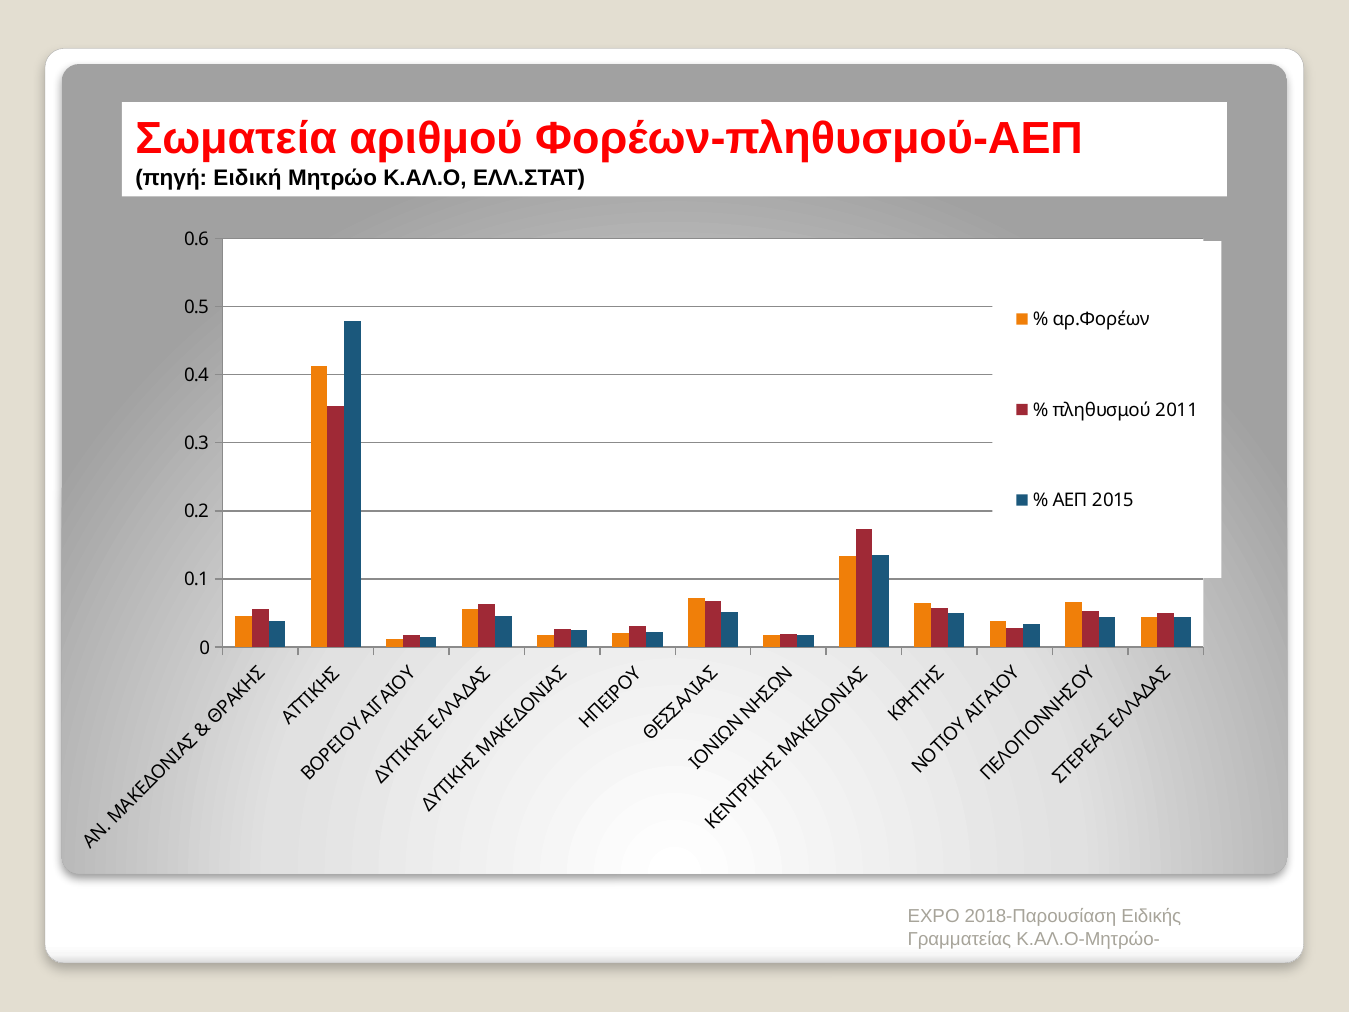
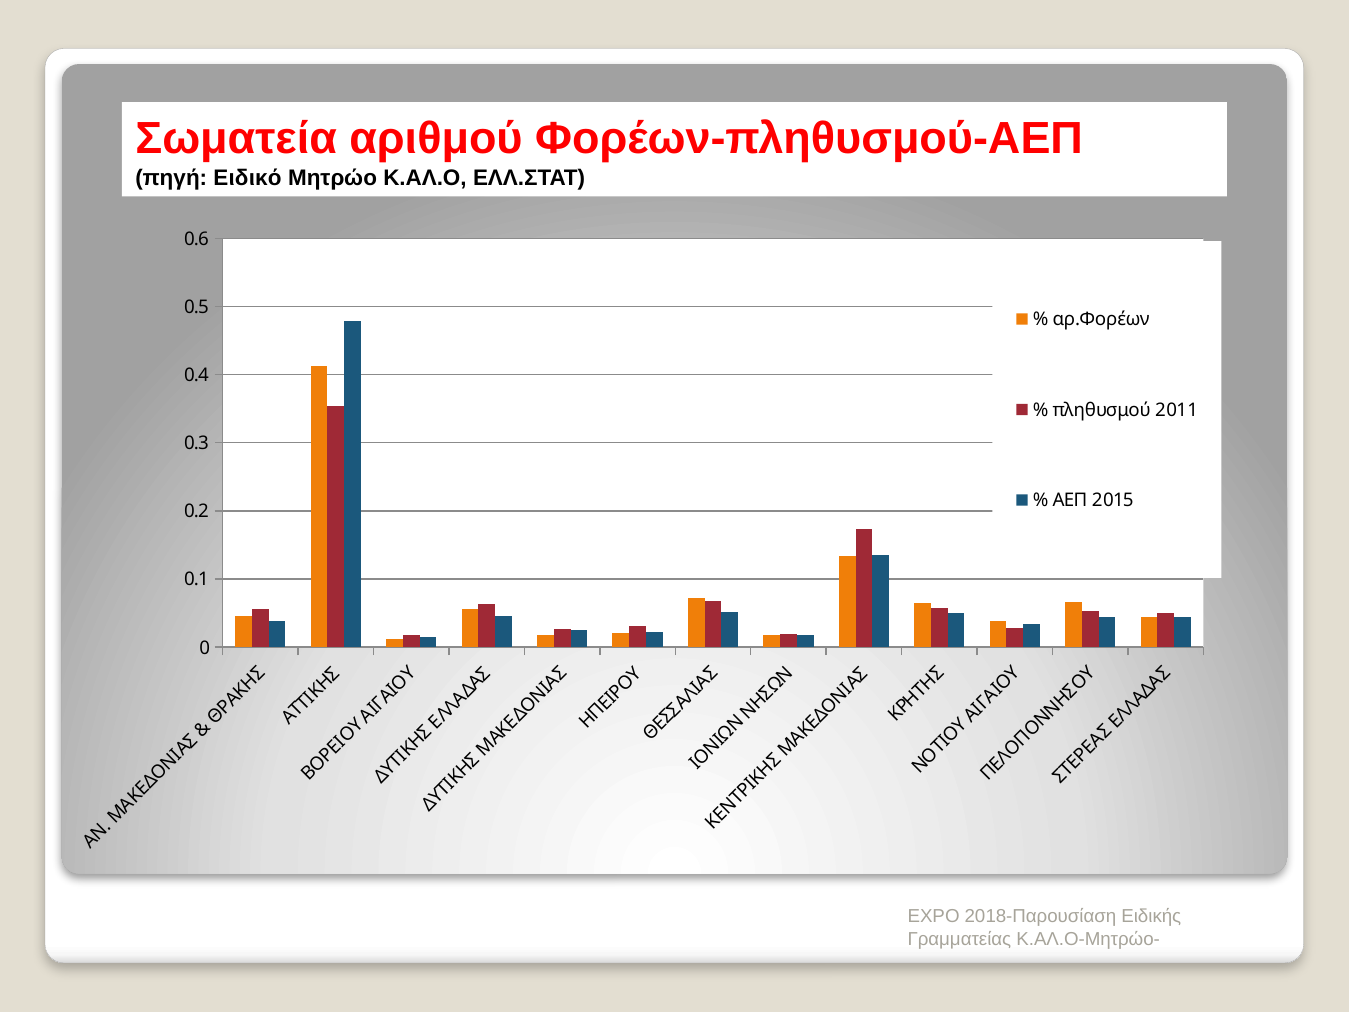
Ειδική: Ειδική -> Ειδικό (248, 178)
